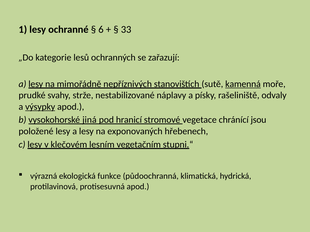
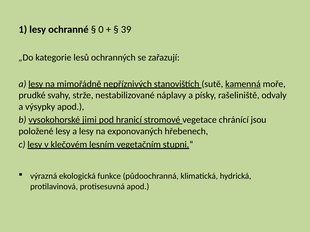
6: 6 -> 0 (101, 30)
33: 33 -> 39 (126, 30)
výsypky underline: present -> none (40, 107)
jiná: jiná -> jimi (89, 120)
